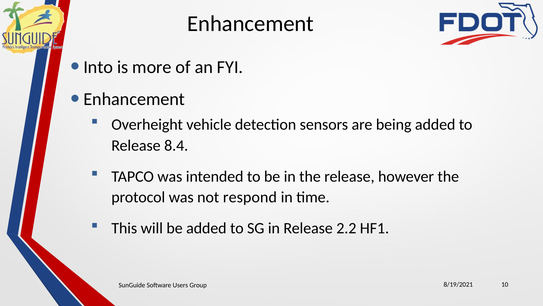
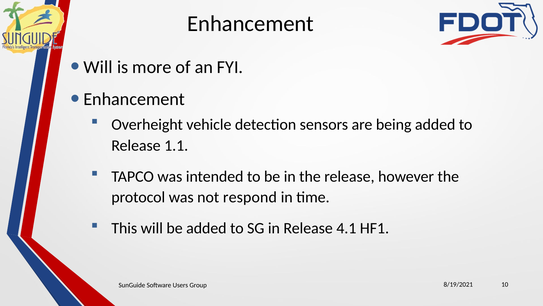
Into: Into -> Will (98, 67)
8.4: 8.4 -> 1.1 (176, 145)
2.2: 2.2 -> 4.1 (346, 228)
